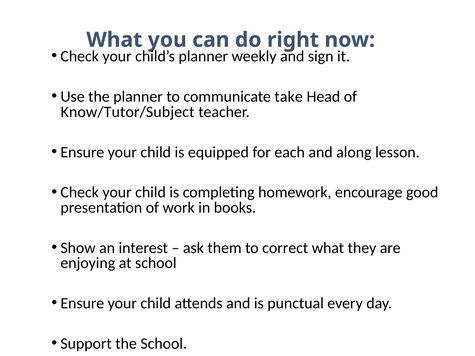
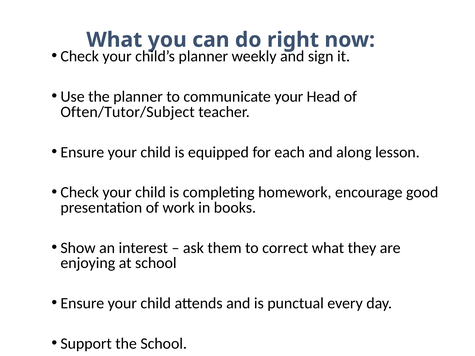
communicate take: take -> your (289, 97)
Know/Tutor/Subject: Know/Tutor/Subject -> Often/Tutor/Subject (128, 112)
